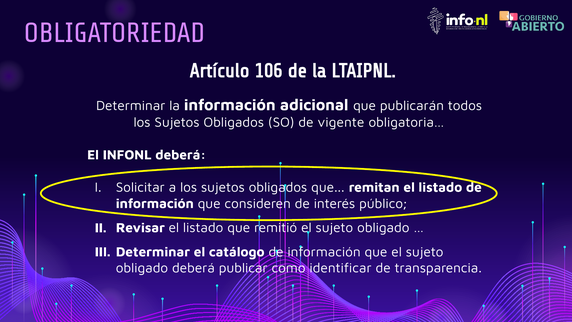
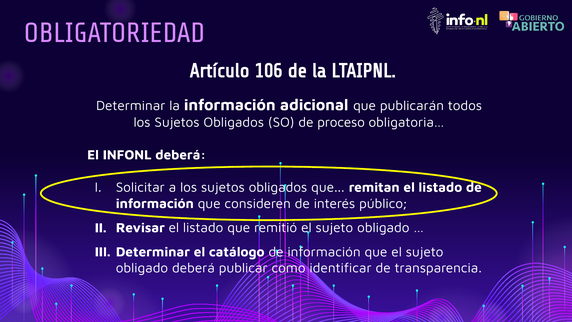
vigente: vigente -> proceso (341, 122)
